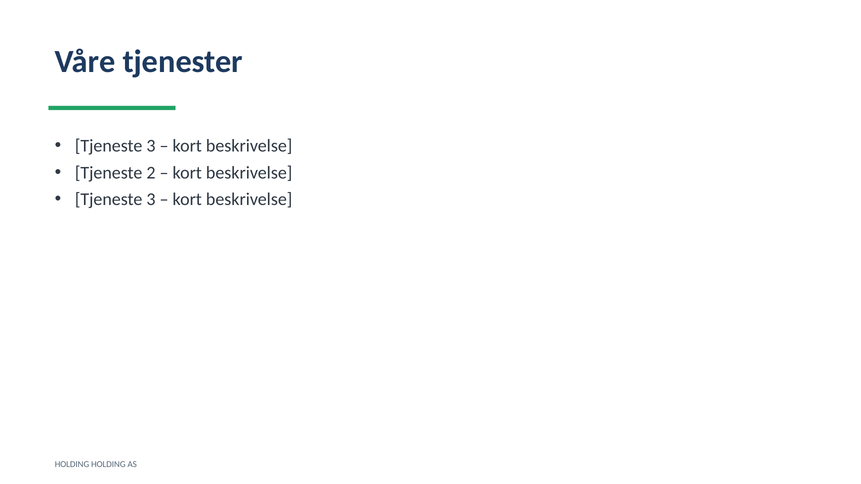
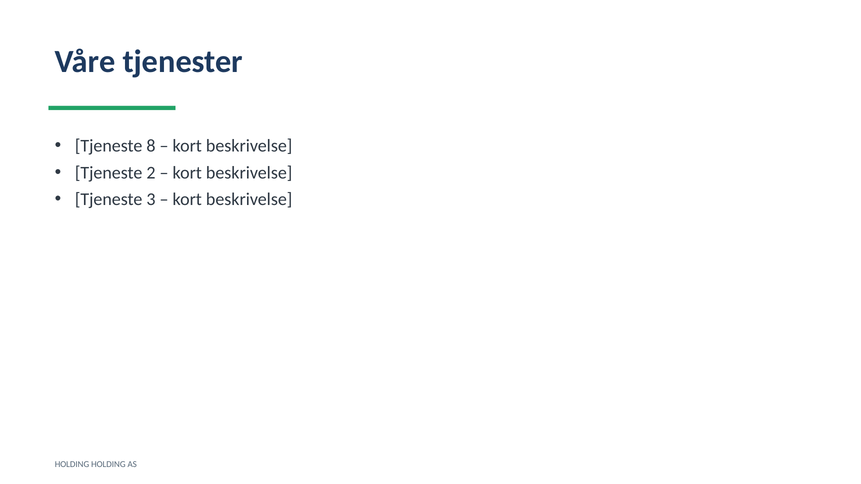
3: 3 -> 8 (151, 146)
